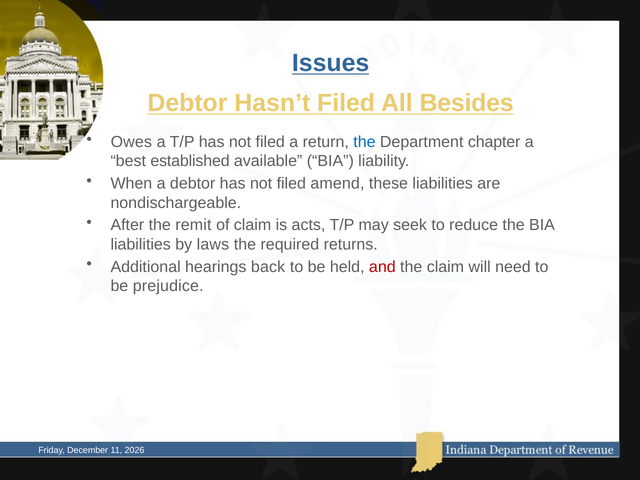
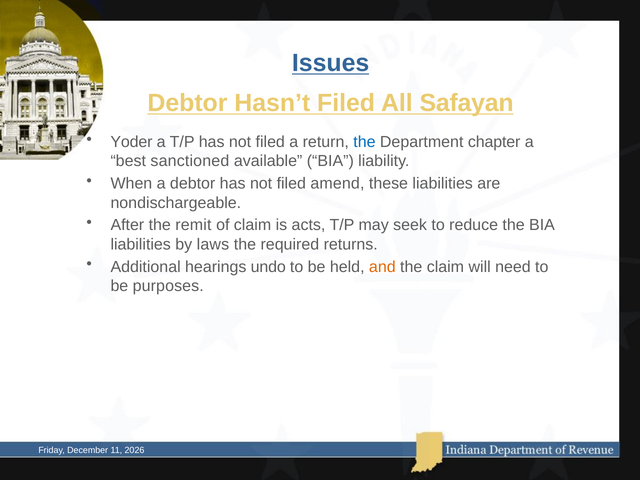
Besides: Besides -> Safayan (467, 103)
Owes: Owes -> Yoder (131, 142)
established: established -> sanctioned (190, 161)
back: back -> undo (268, 267)
and colour: red -> orange (382, 267)
prejudice: prejudice -> purposes (168, 286)
